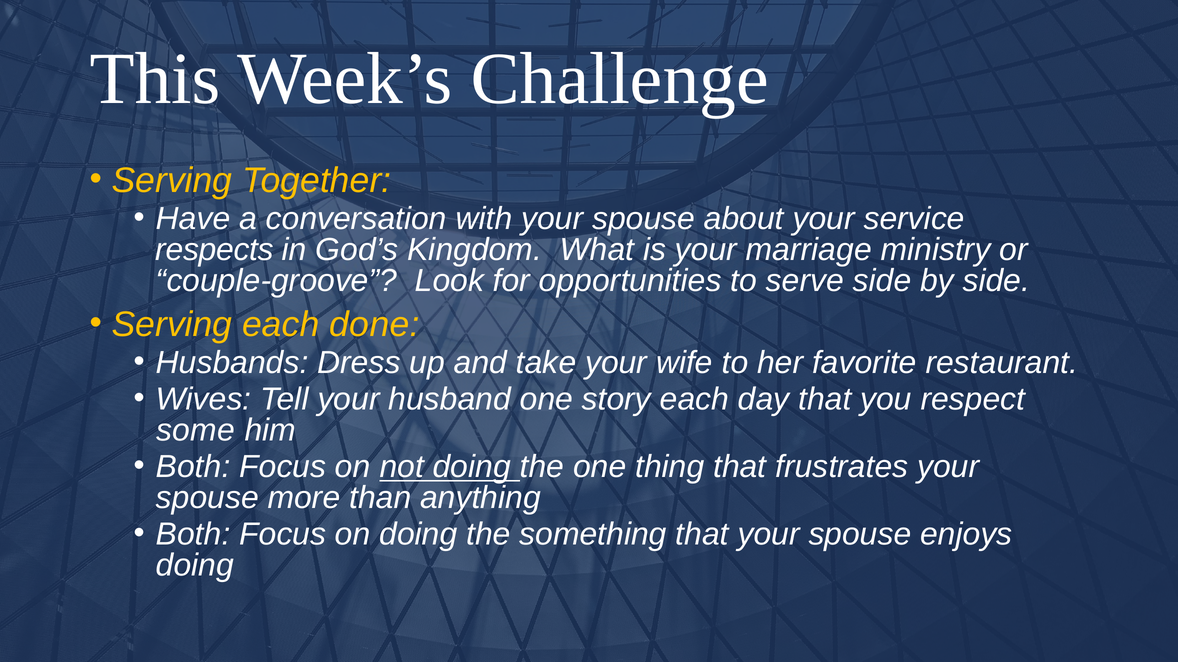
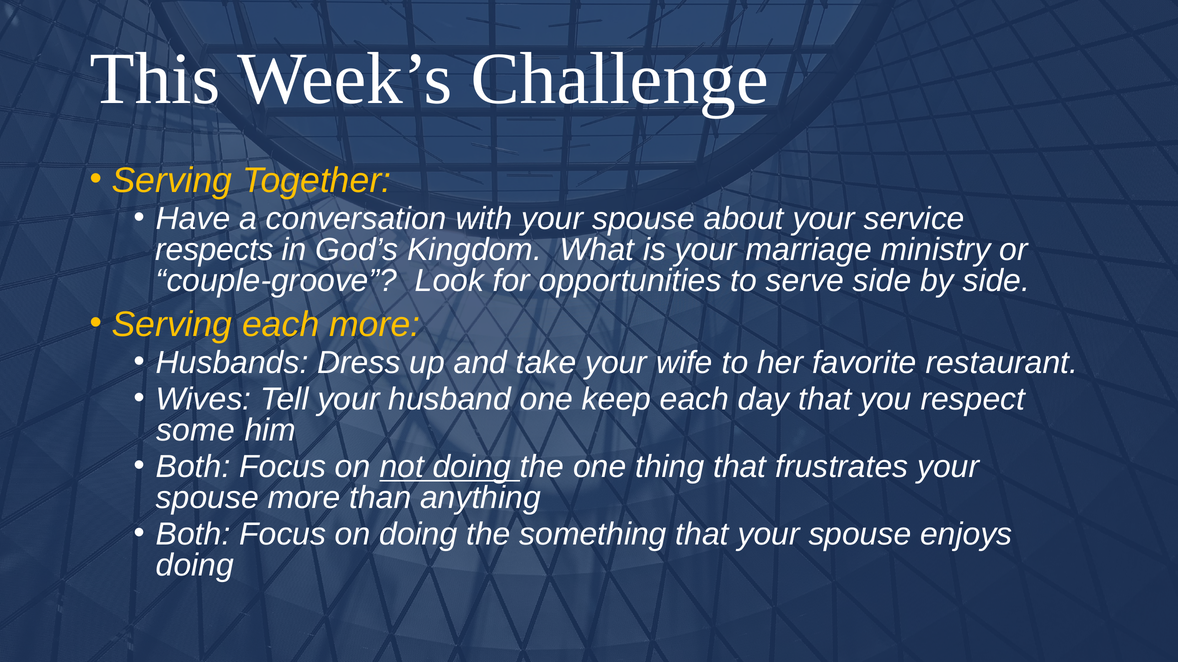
each done: done -> more (375, 325)
story: story -> keep (616, 400)
